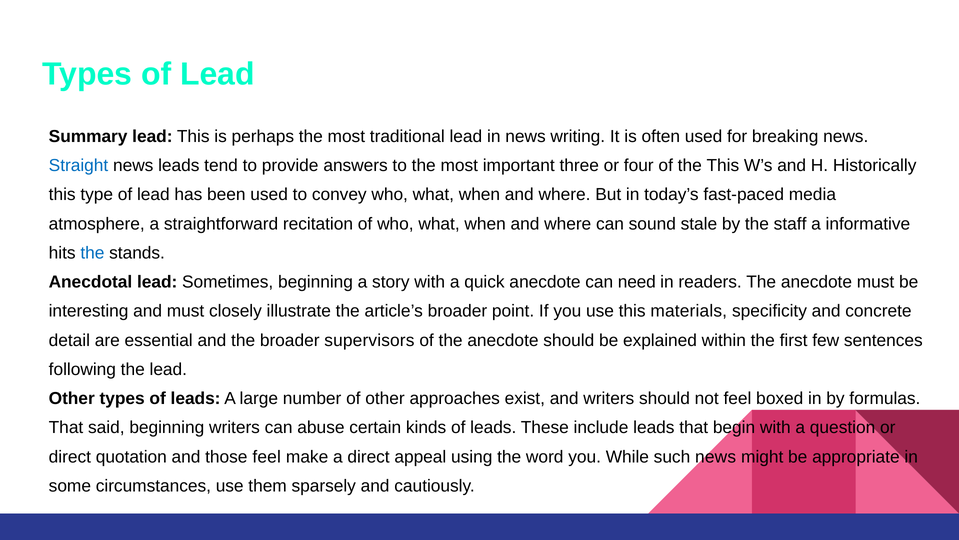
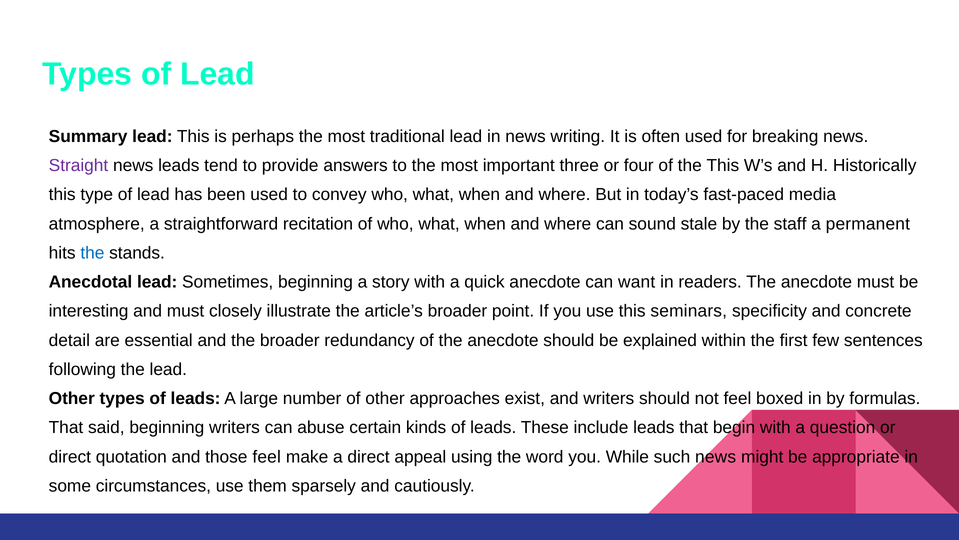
Straight colour: blue -> purple (79, 165)
informative: informative -> permanent (868, 224)
need: need -> want (637, 282)
materials: materials -> seminars (689, 311)
supervisors: supervisors -> redundancy (369, 340)
